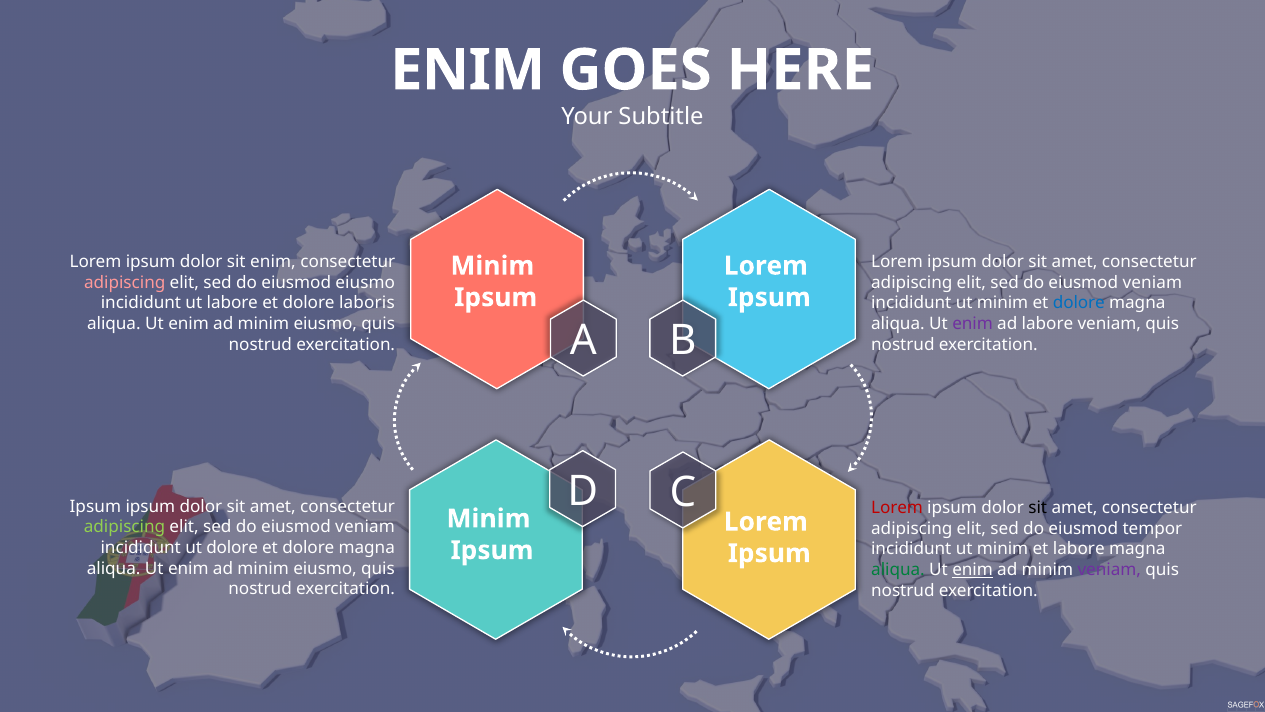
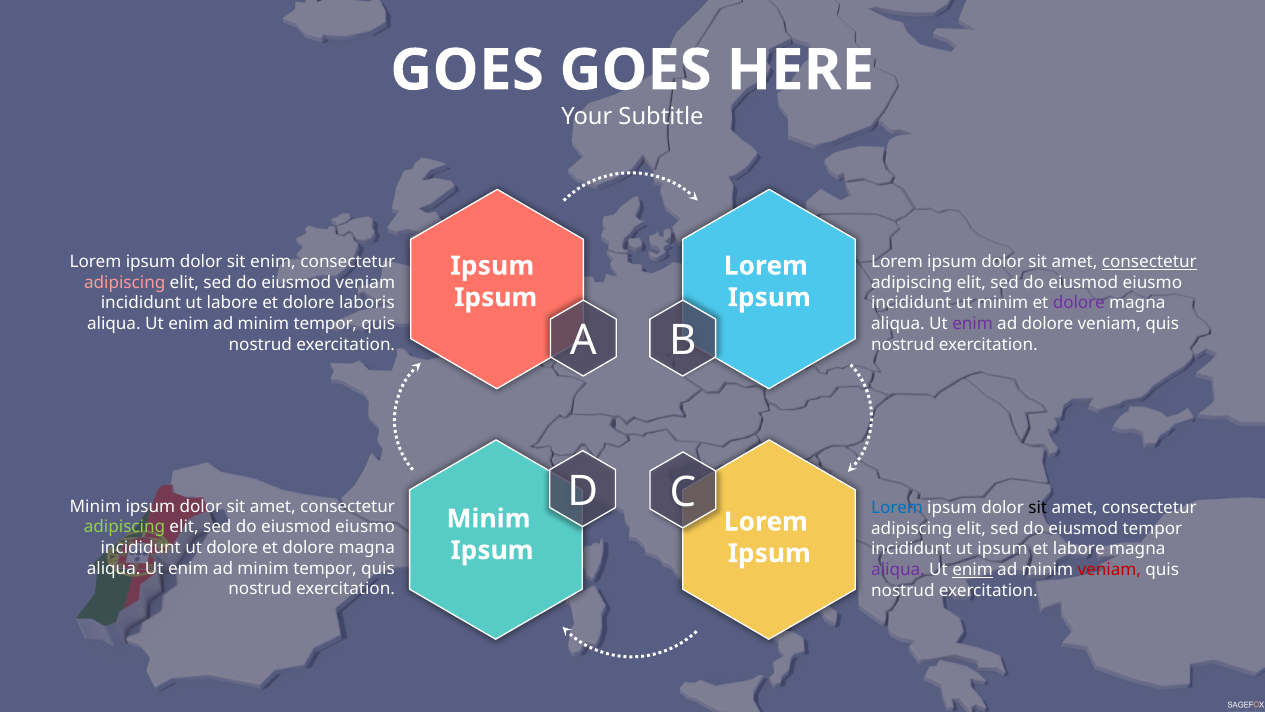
ENIM: ENIM -> GOES (467, 70)
consectetur underline: none -> present (1149, 262)
Minim: Minim -> Ipsum (492, 266)
eiusmod eiusmo: eiusmo -> veniam (365, 282)
veniam: veniam -> eiusmo (1152, 282)
dolore colour: blue -> purple (1079, 303)
eiusmo: eiusmo -> tempor (325, 324)
ad labore: labore -> dolore (1048, 324)
Ipsum: Ipsum -> Minim (95, 506)
Lorem colour: red -> blue (897, 508)
veniam: veniam -> eiusmo (365, 527)
minim: minim -> ipsum (1002, 549)
eiusmo: eiusmo -> tempor (325, 568)
aliqua colour: green -> purple (898, 569)
veniam colour: purple -> red (1109, 569)
